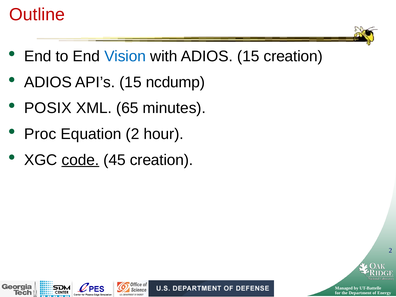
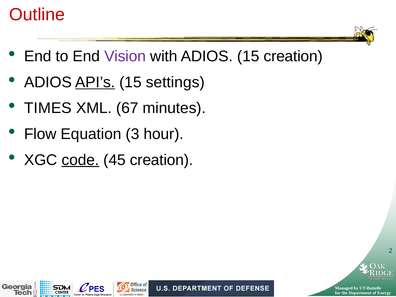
Vision colour: blue -> purple (125, 56)
API’s underline: none -> present (95, 82)
ncdump: ncdump -> settings (175, 82)
POSIX: POSIX -> TIMES (48, 108)
65: 65 -> 67 (127, 108)
Proc: Proc -> Flow (40, 134)
Equation 2: 2 -> 3 (133, 134)
